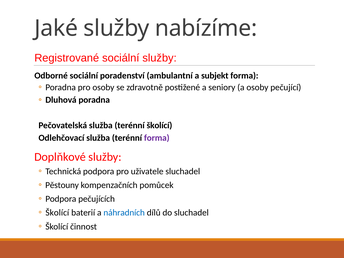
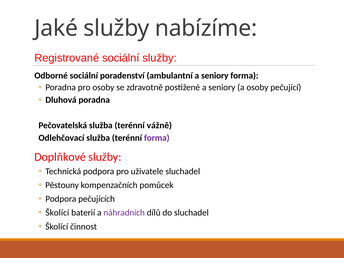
ambulantní a subjekt: subjekt -> seniory (215, 76)
terénní školící: školící -> vážně (159, 125)
náhradních colour: blue -> purple (124, 213)
